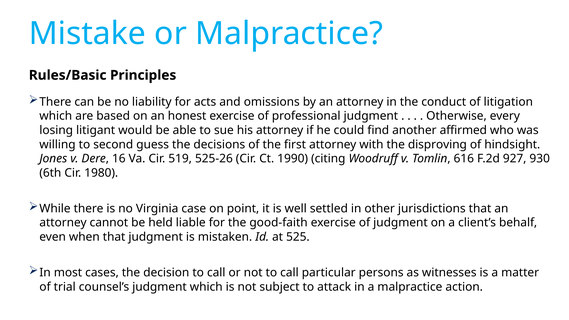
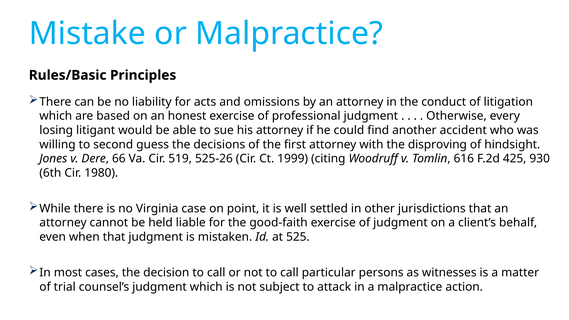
affirmed: affirmed -> accident (463, 130)
16: 16 -> 66 (119, 159)
1990: 1990 -> 1999 (293, 159)
927: 927 -> 425 (515, 159)
